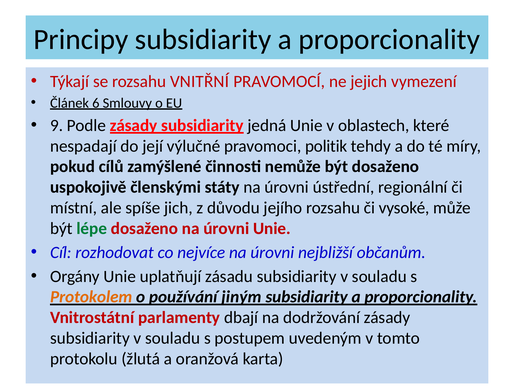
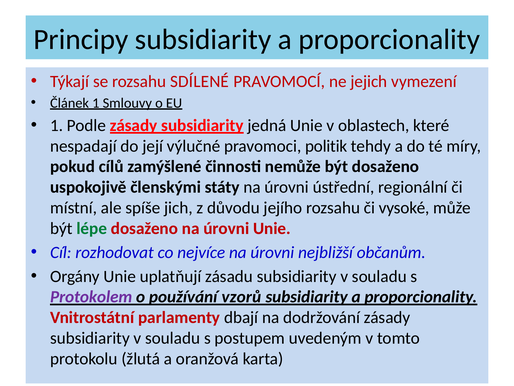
VNITŘNÍ: VNITŘNÍ -> SDÍLENÉ (200, 81)
Článek 6: 6 -> 1 (96, 103)
9: 9 -> 1 (57, 125)
Protokolem colour: orange -> purple (91, 297)
jiným: jiným -> vzorů (241, 297)
